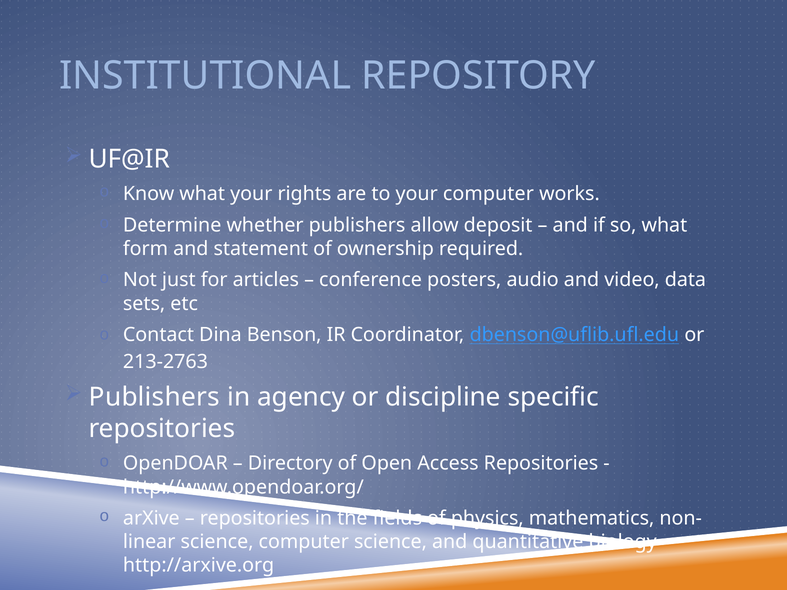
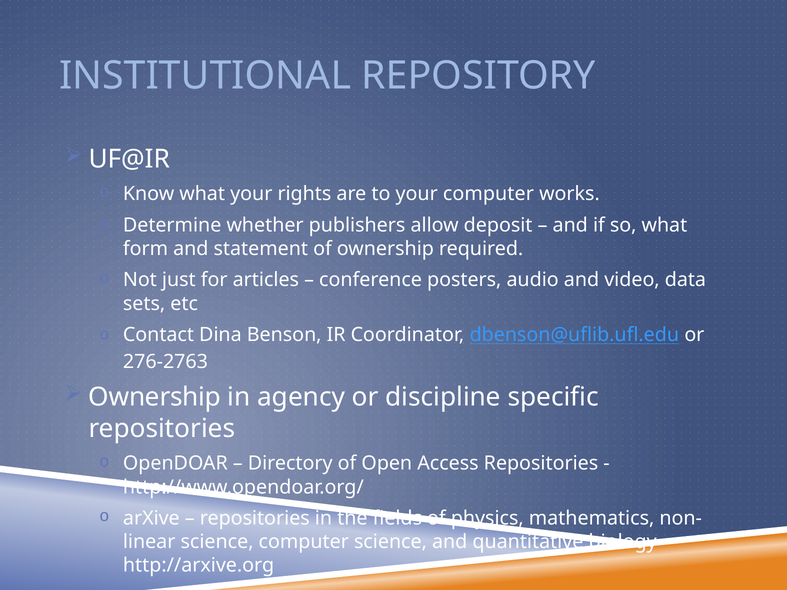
213-2763: 213-2763 -> 276-2763 (165, 362)
Publishers: Publishers -> Ownership (155, 397)
